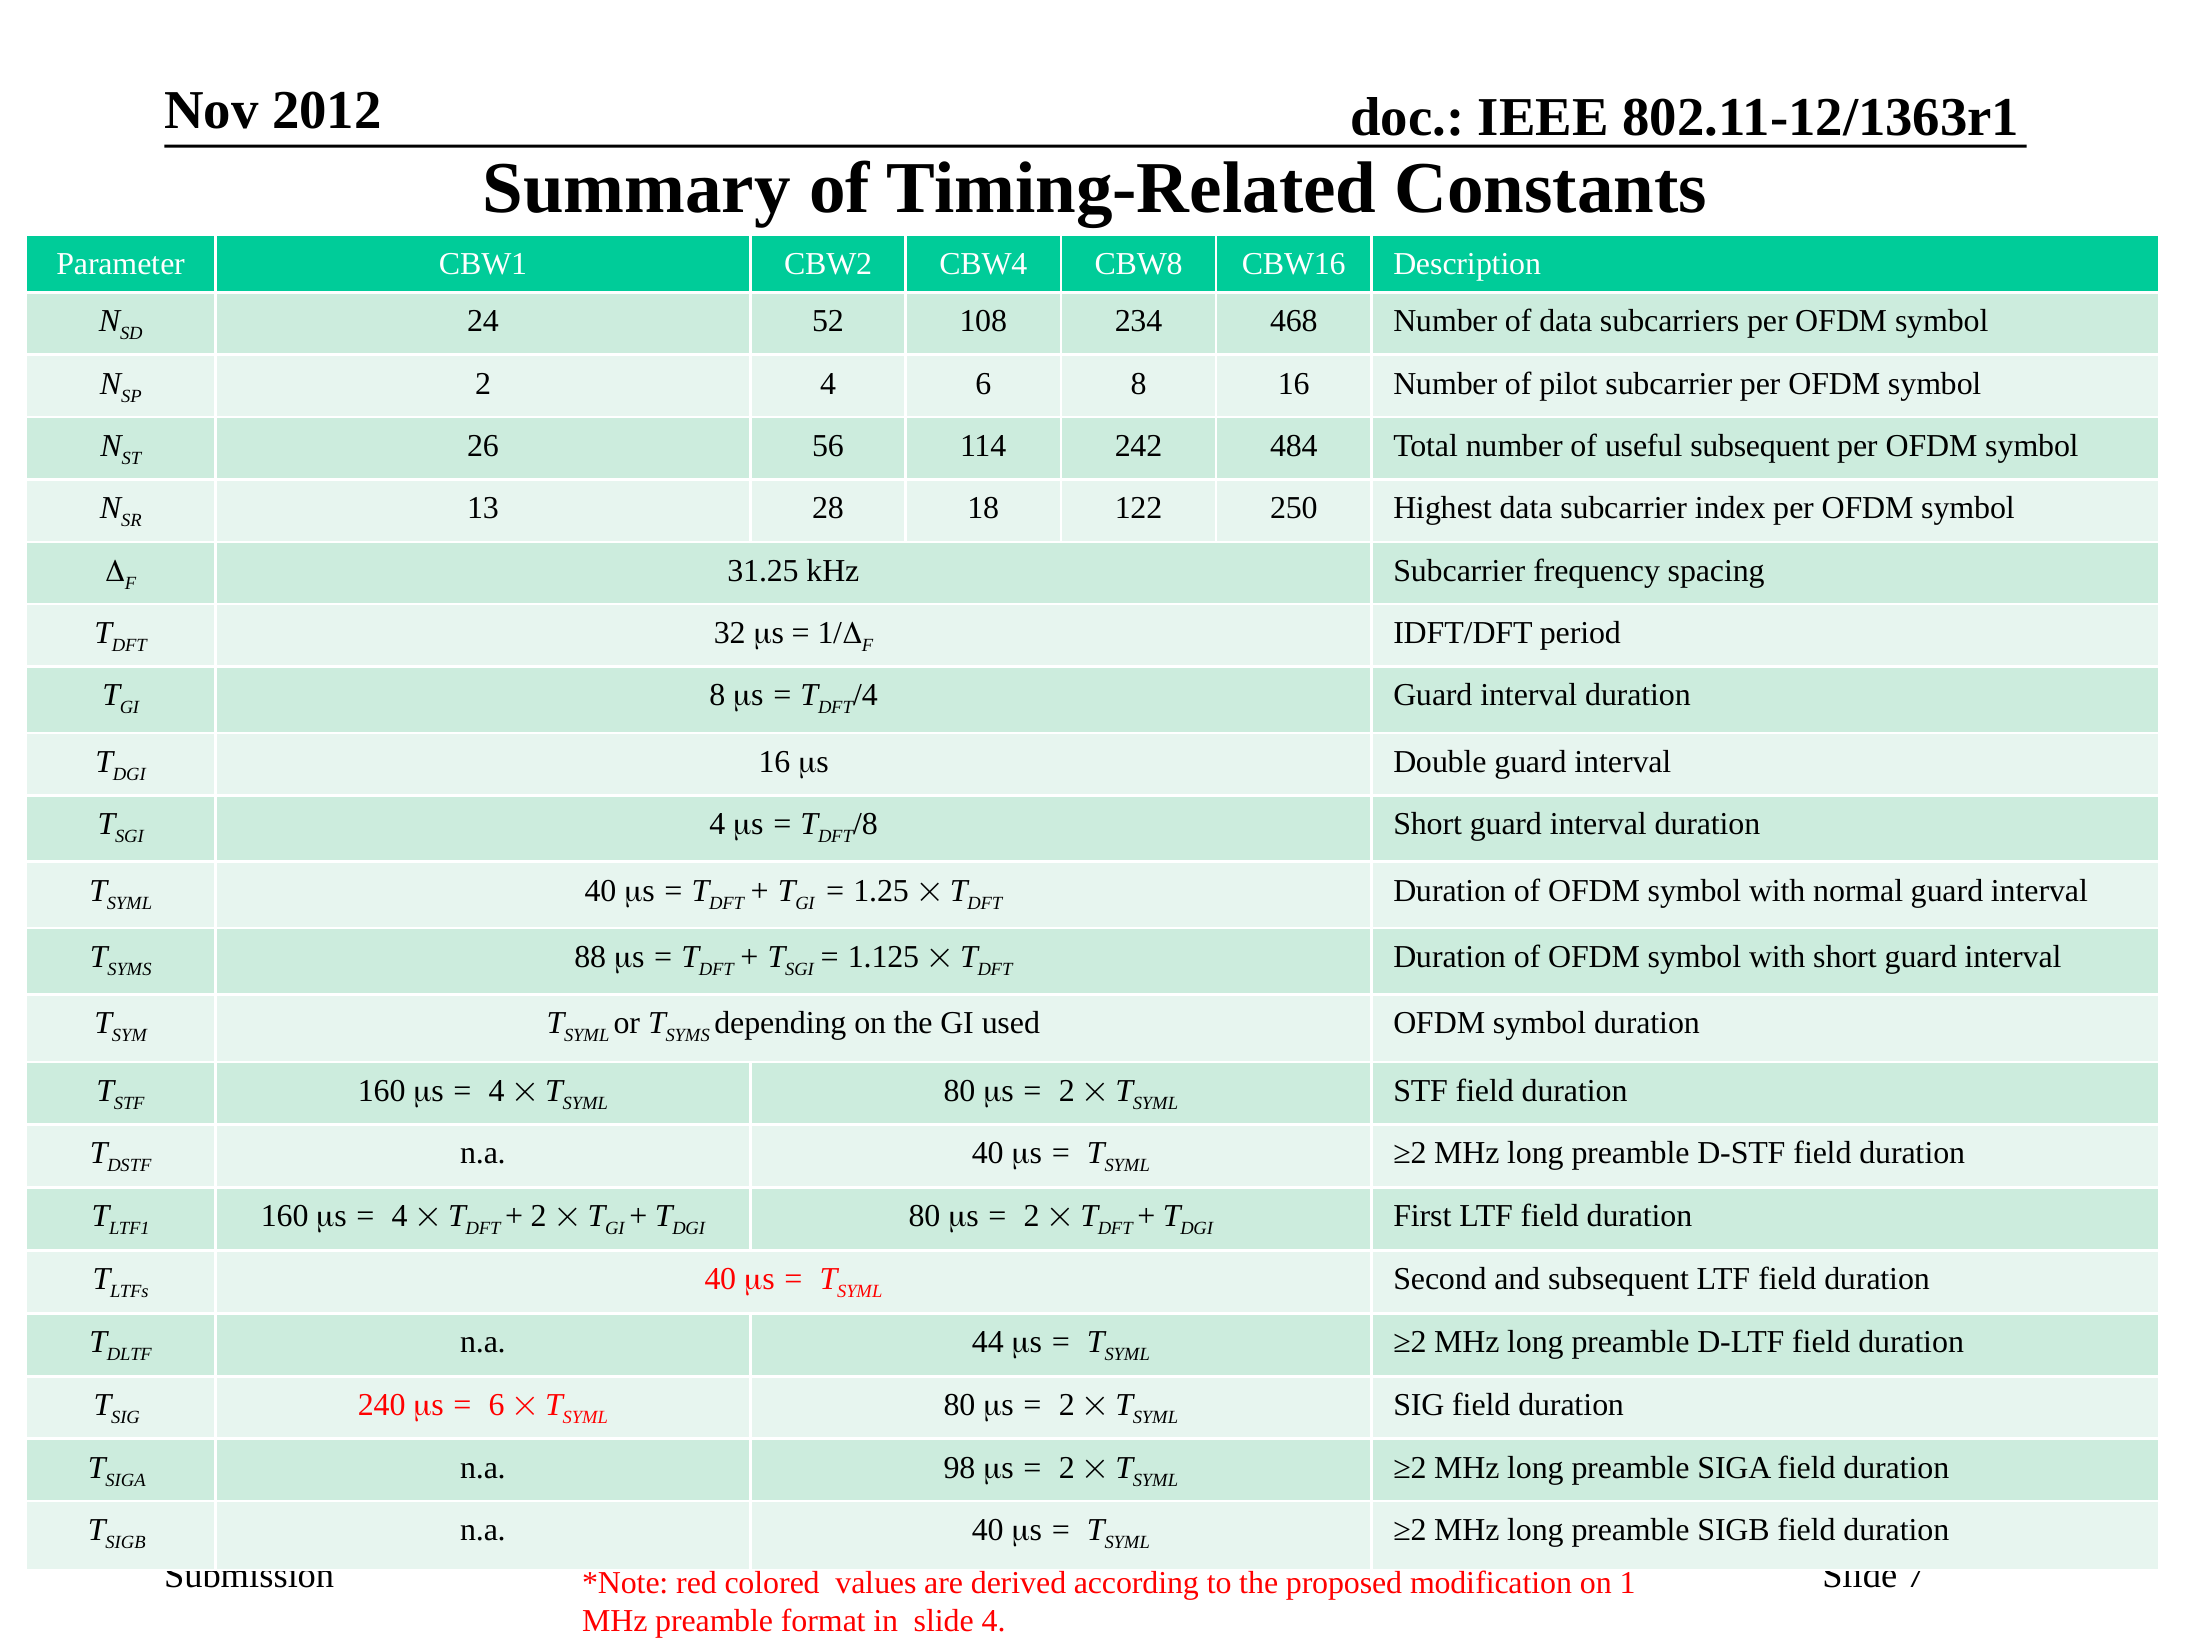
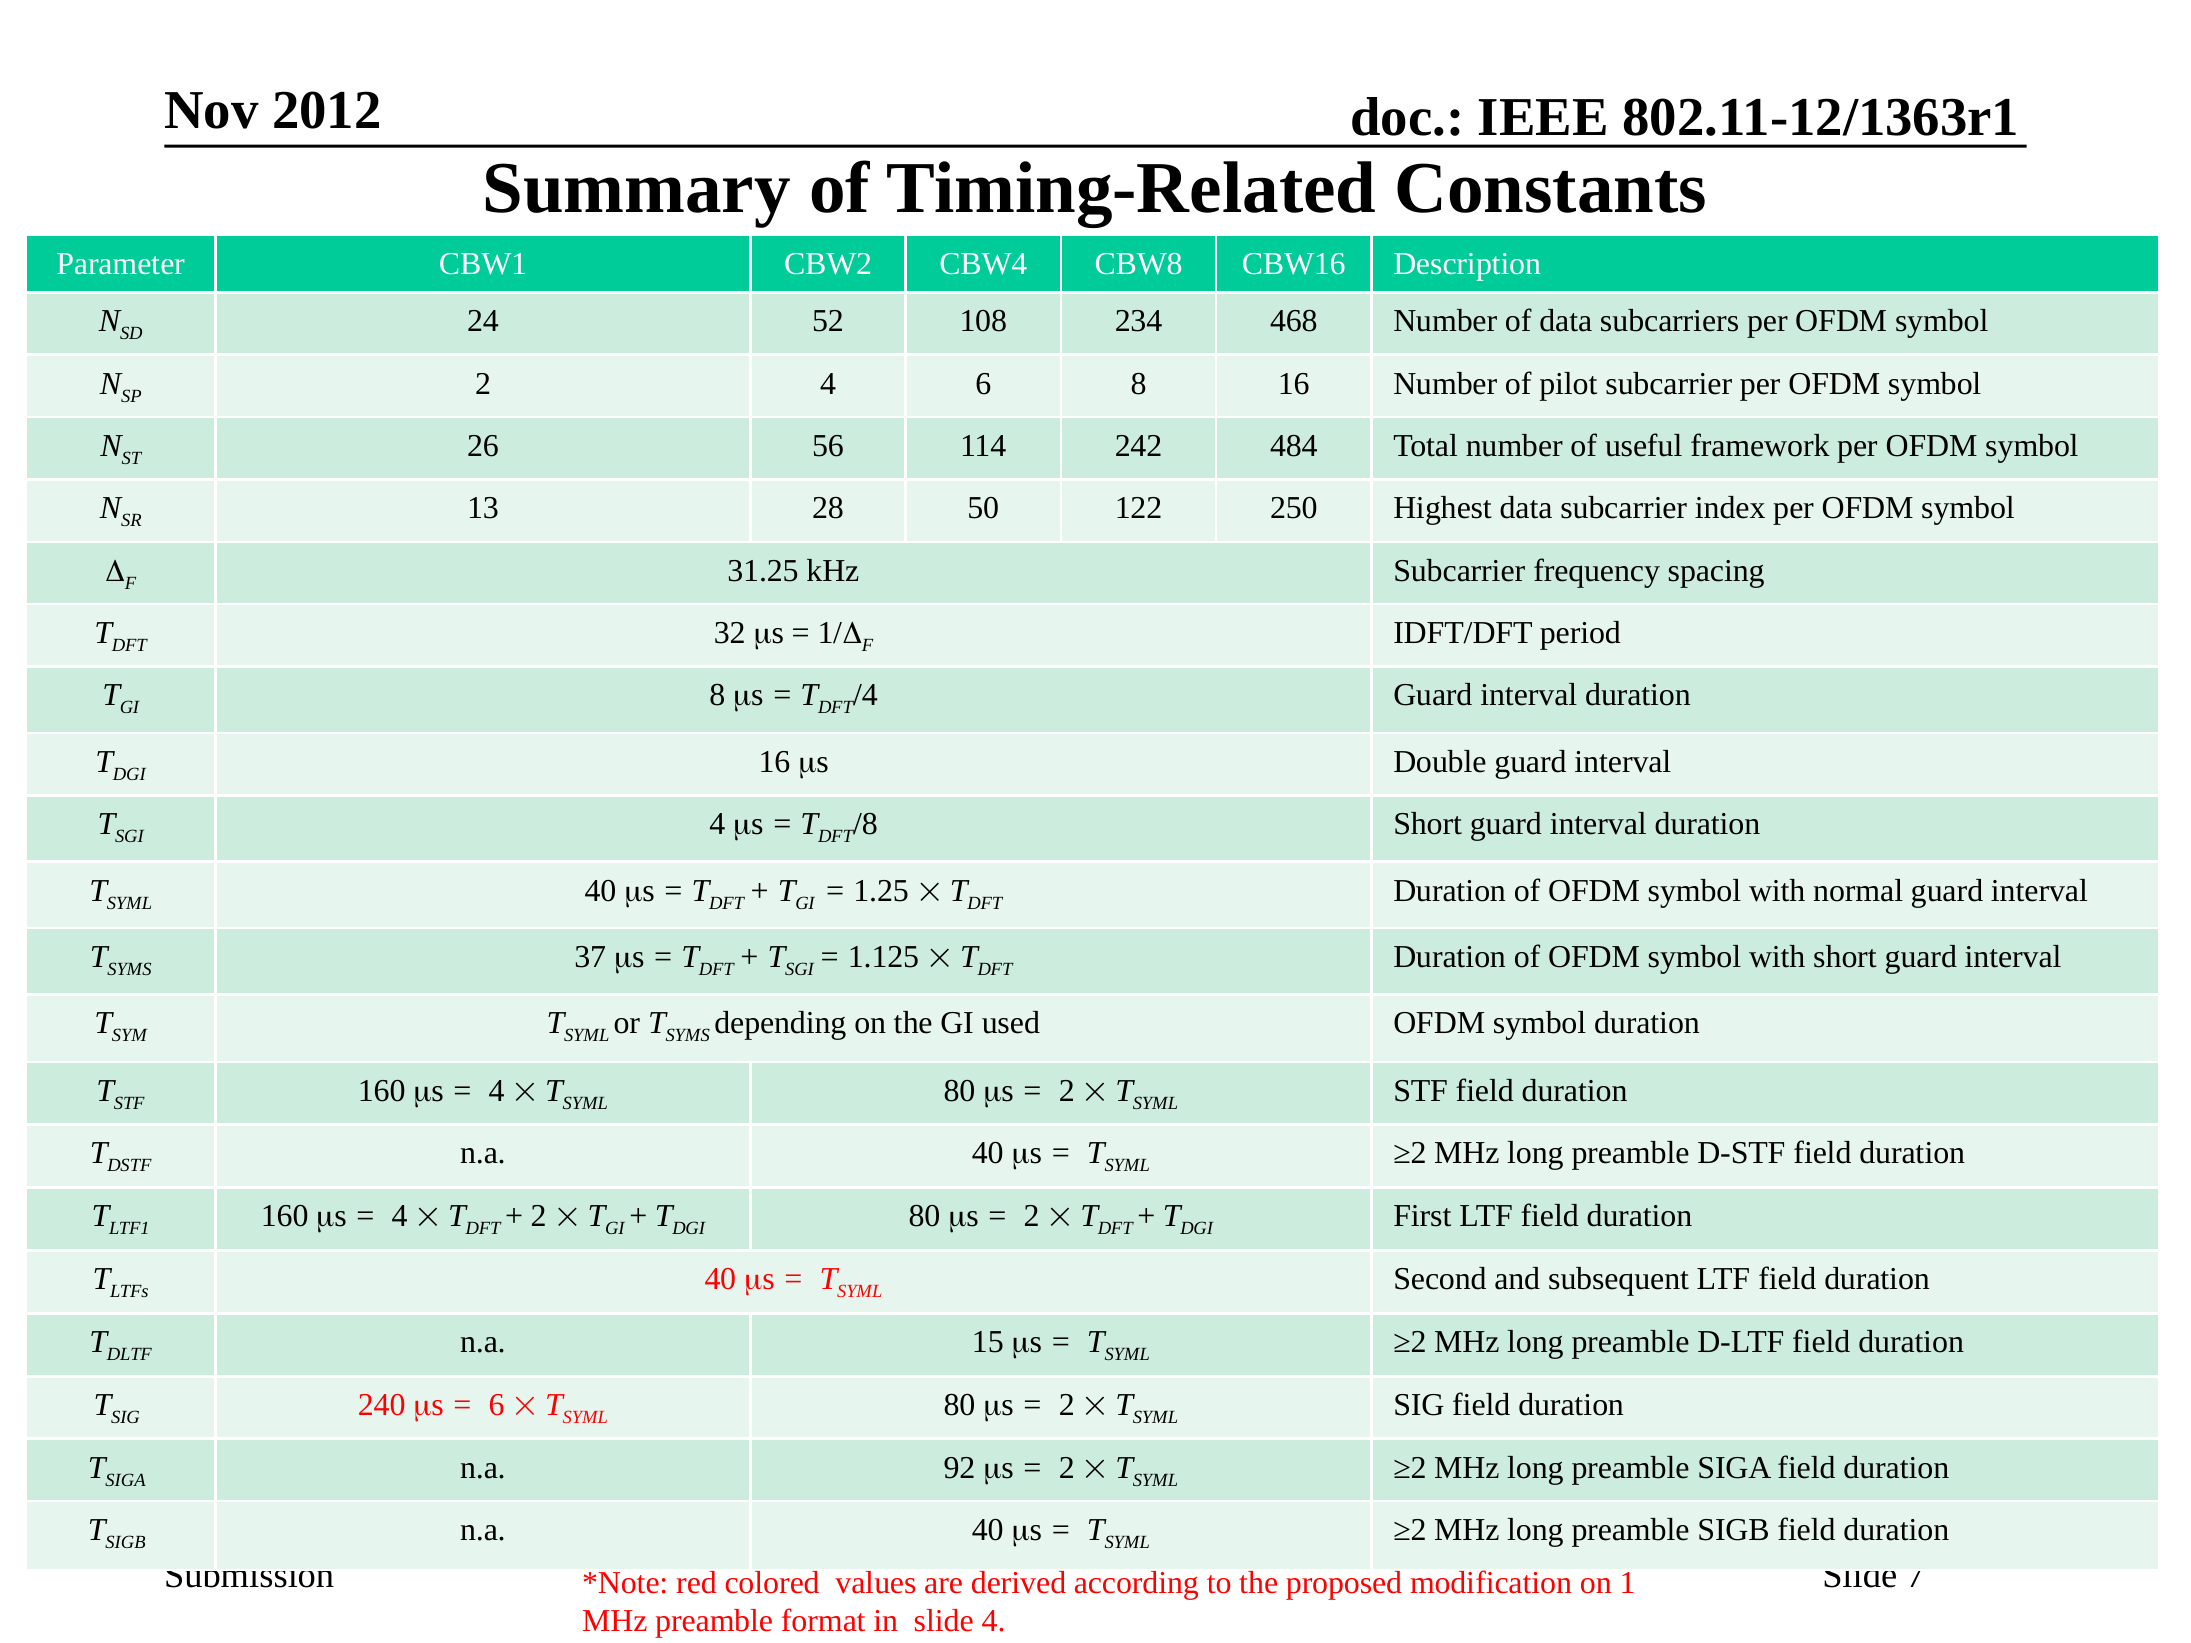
useful subsequent: subsequent -> framework (1760, 446)
18: 18 -> 50 (983, 508)
88: 88 -> 37 (590, 957)
44: 44 -> 15 (988, 1342)
98: 98 -> 92 (960, 1468)
